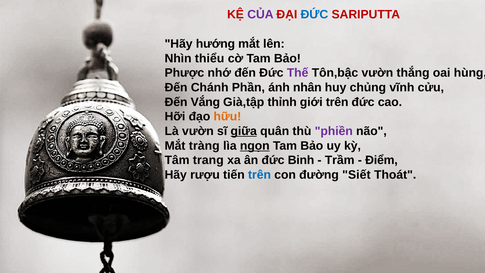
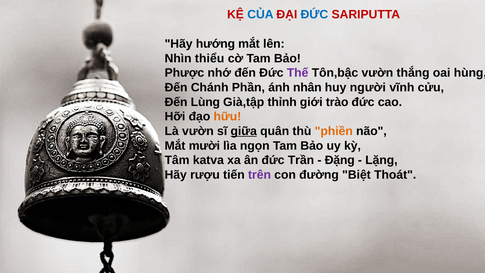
CỦA colour: purple -> blue (260, 15)
chủng: chủng -> người (368, 87)
Vắng: Vắng -> Lùng (205, 102)
giới trên: trên -> trào (337, 102)
phiền colour: purple -> orange (334, 131)
tràng: tràng -> mười (204, 146)
ngọn underline: present -> none (255, 146)
trang: trang -> katva (208, 160)
Binh: Binh -> Trần (301, 160)
Trầm: Trầm -> Đặng (340, 160)
Điểm: Điểm -> Lặng (381, 160)
trên colour: blue -> purple (259, 175)
Siết: Siết -> Biệt (356, 175)
